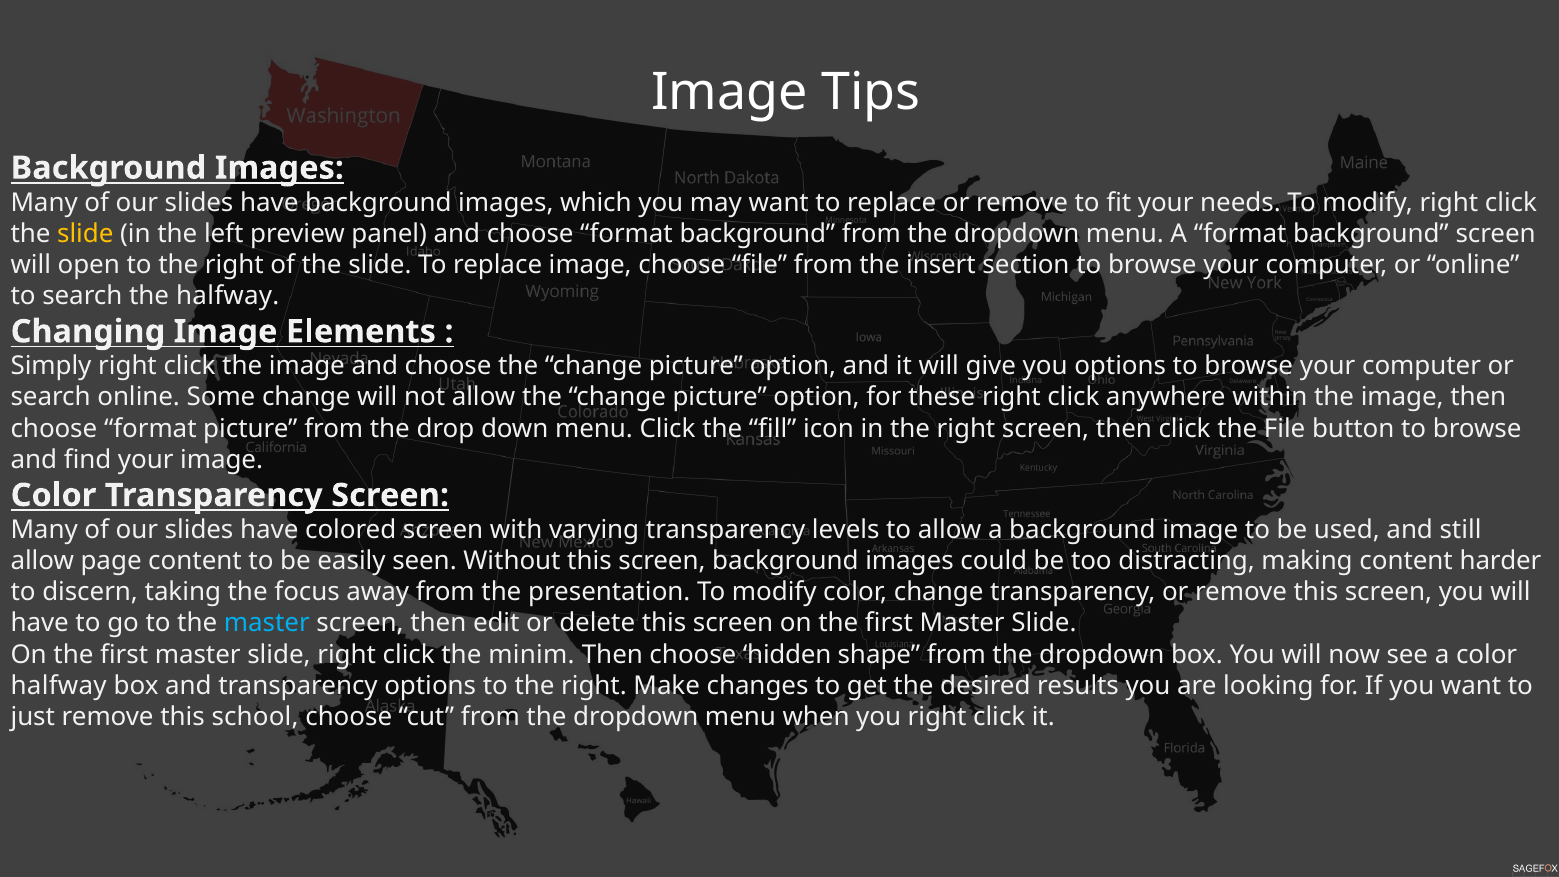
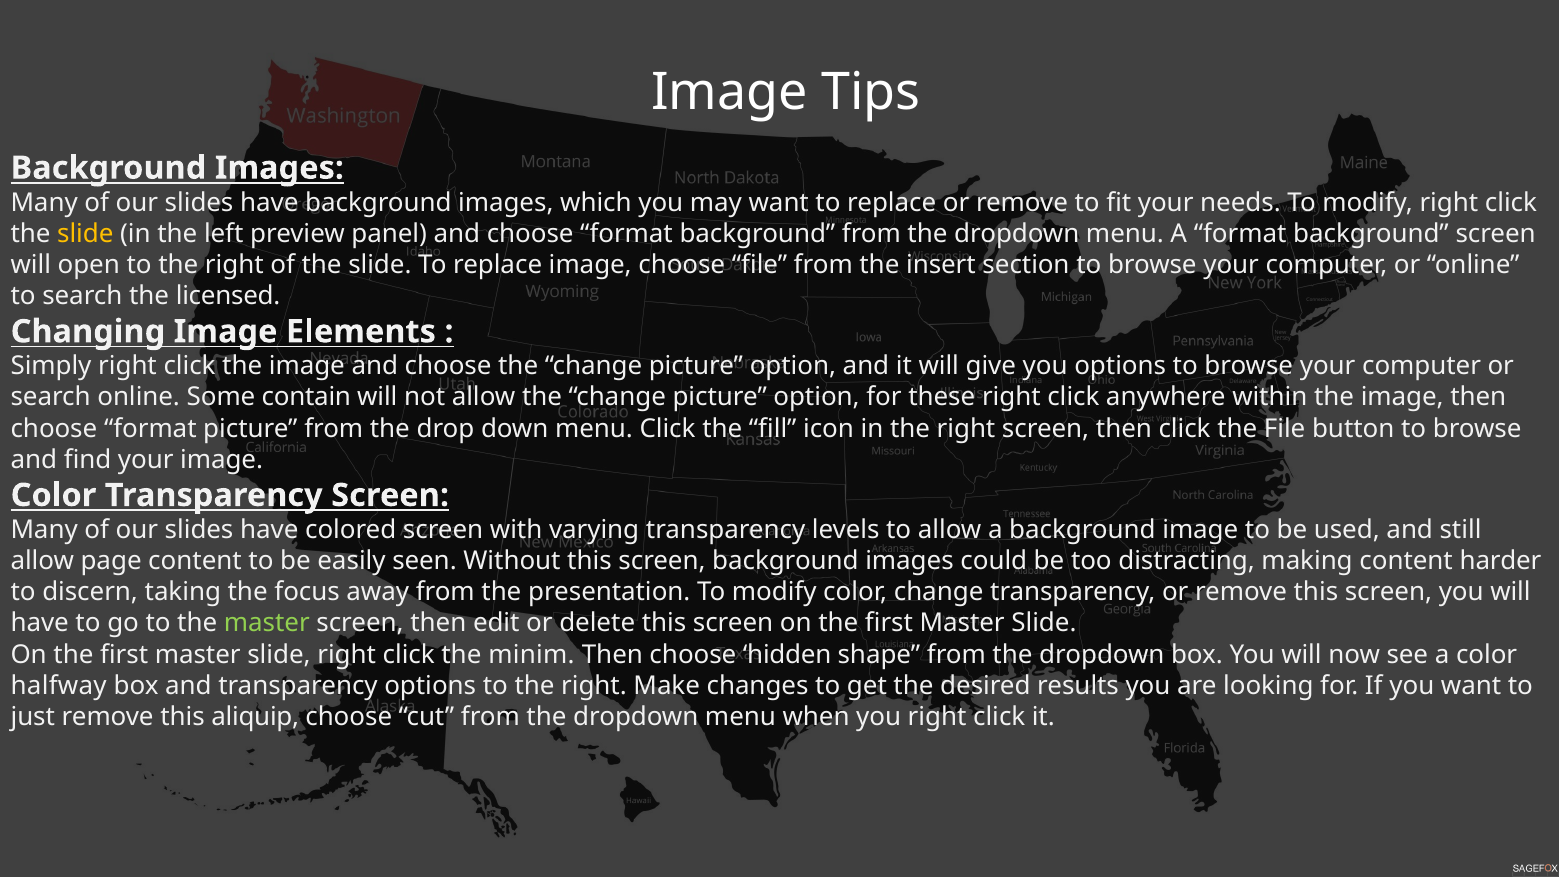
the halfway: halfway -> licensed (228, 296)
Some change: change -> contain (306, 397)
master colour: light blue -> light green (267, 623)
school: school -> aliquip (255, 717)
